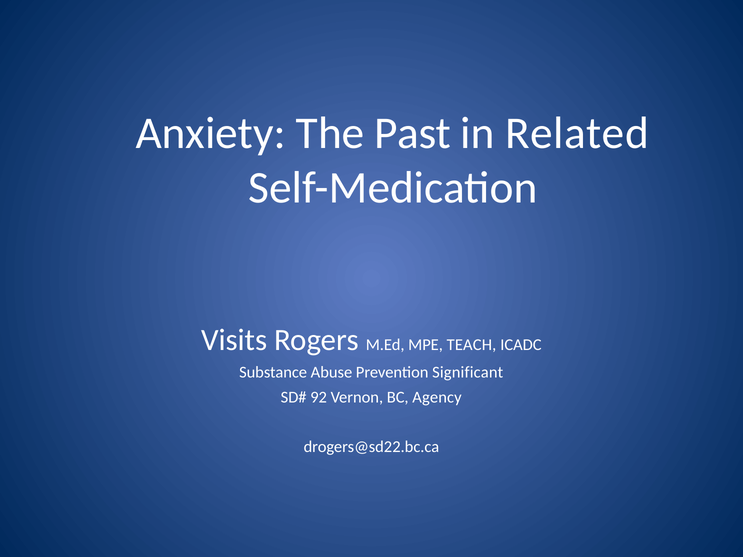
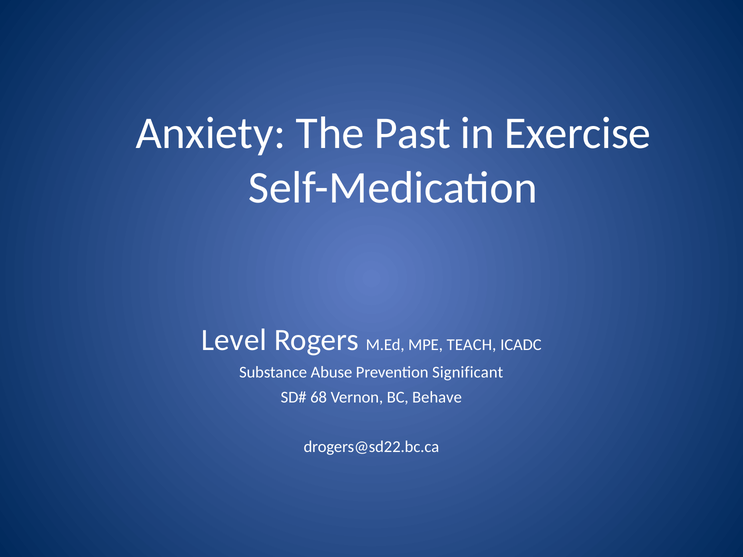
Related: Related -> Exercise (577, 133)
Visits: Visits -> Level (234, 340)
92: 92 -> 68 (319, 397)
Agency: Agency -> Behave (437, 397)
